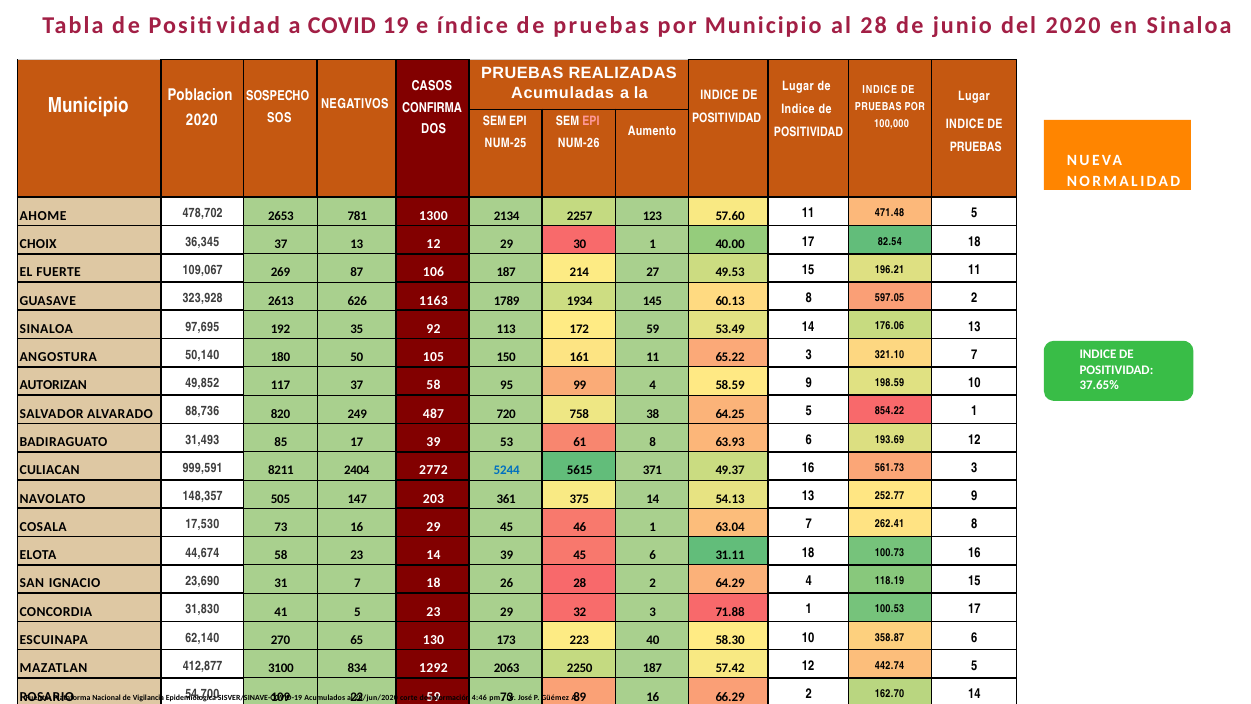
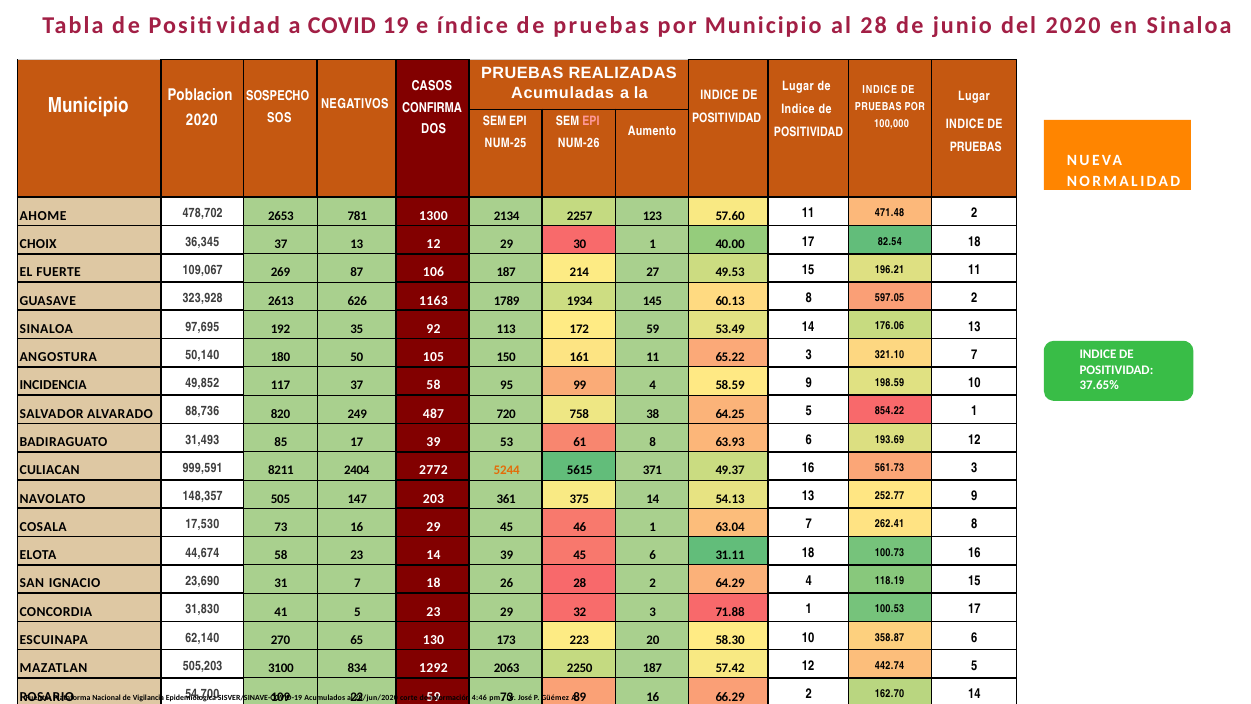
471.48 5: 5 -> 2 (974, 213)
AUTORIZAN: AUTORIZAN -> INCIDENCIA (53, 385)
5244 colour: blue -> orange (507, 470)
40: 40 -> 20 (653, 640)
412,877: 412,877 -> 505,203 (203, 666)
